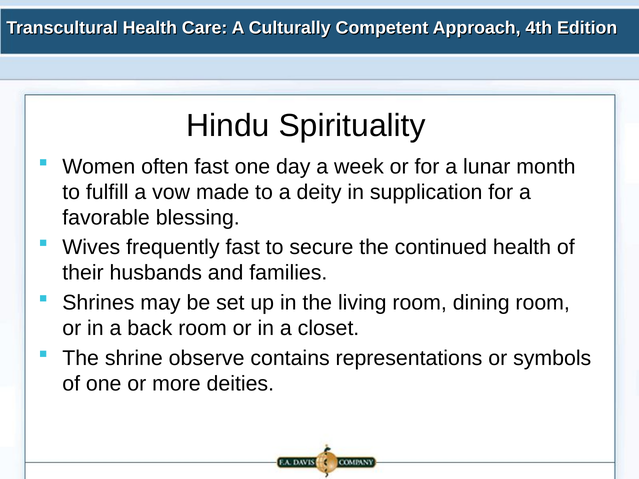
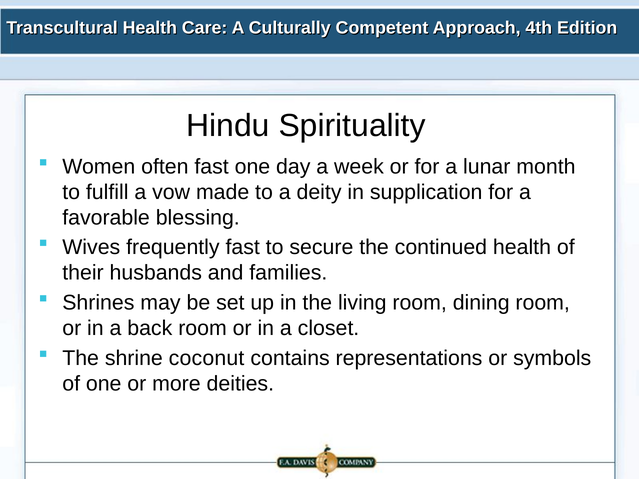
observe: observe -> coconut (207, 358)
